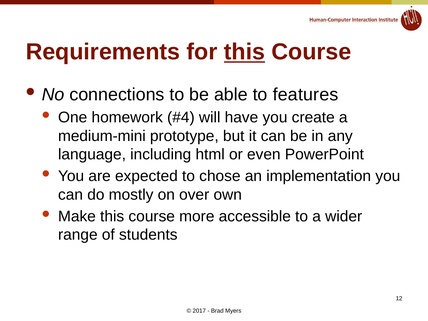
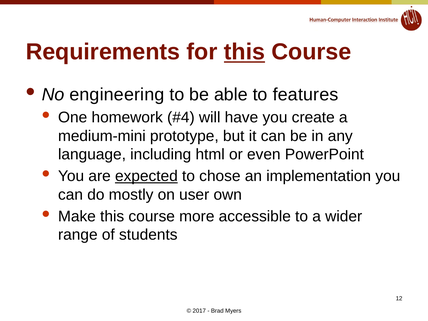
connections: connections -> engineering (117, 95)
expected underline: none -> present (146, 176)
over: over -> user (194, 195)
